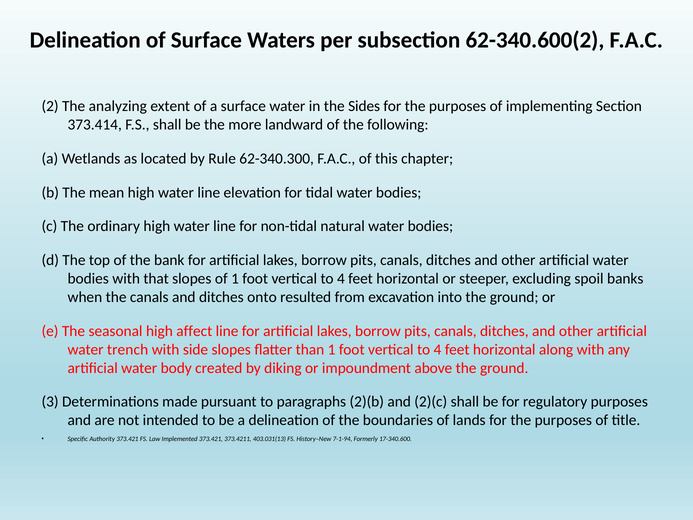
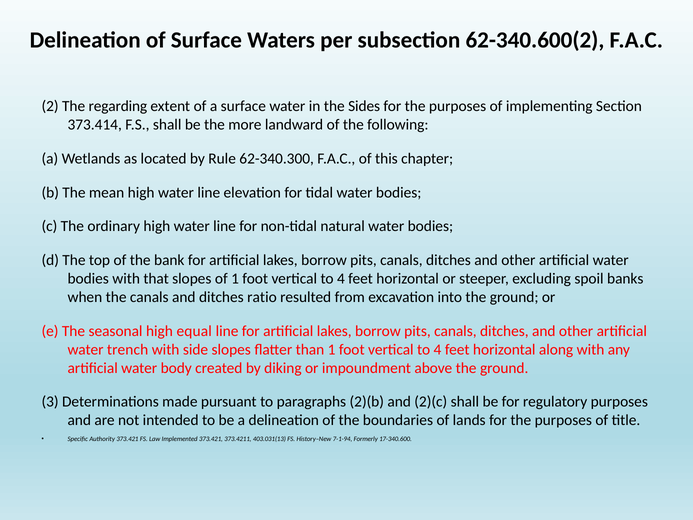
analyzing: analyzing -> regarding (118, 106)
onto: onto -> ratio (262, 297)
affect: affect -> equal (194, 331)
